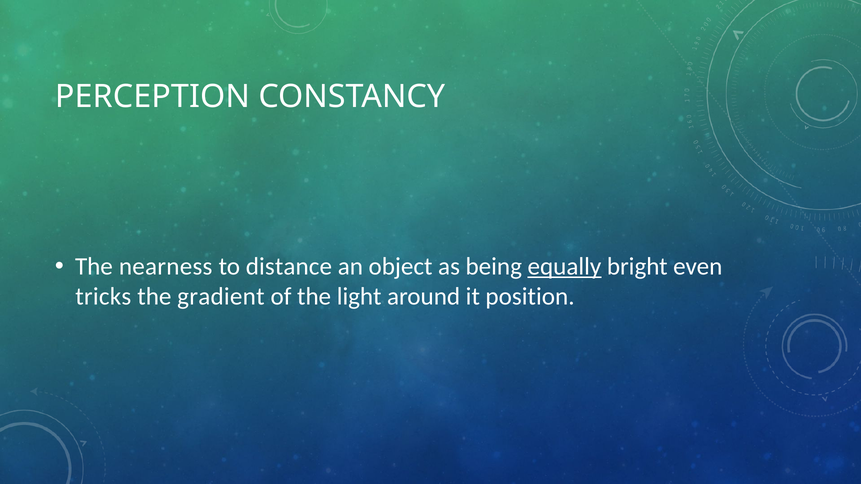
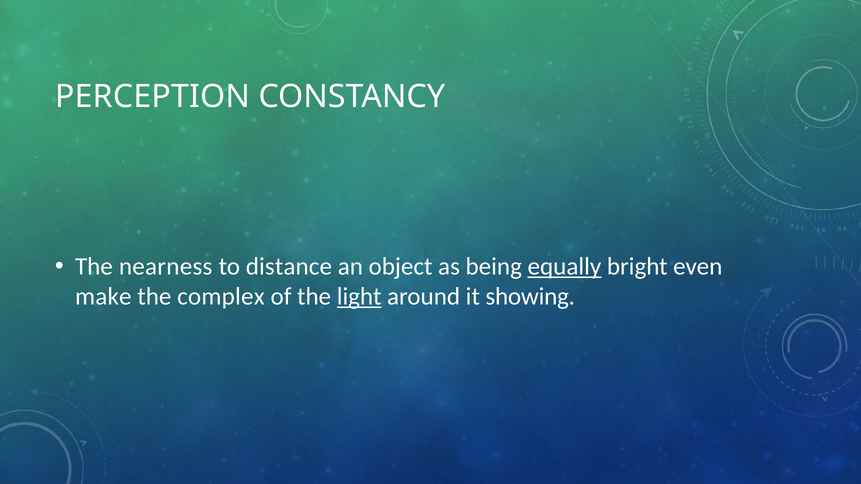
tricks: tricks -> make (103, 297)
gradient: gradient -> complex (221, 297)
light underline: none -> present (359, 297)
position: position -> showing (530, 297)
